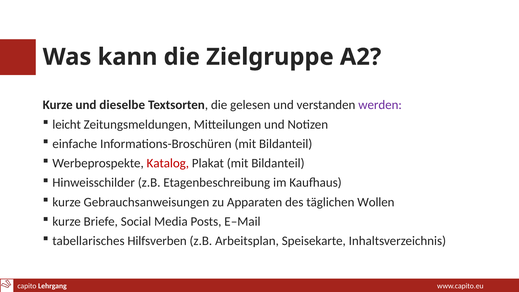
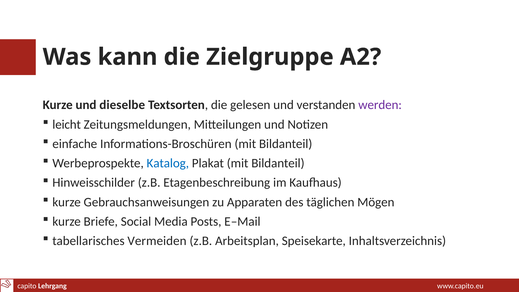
Katalog colour: red -> blue (168, 163)
Wollen: Wollen -> Mögen (376, 202)
Hilfsverben: Hilfsverben -> Vermeiden (157, 241)
